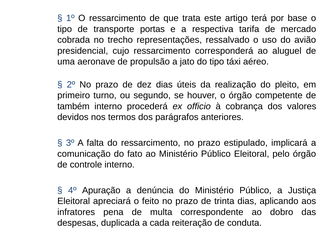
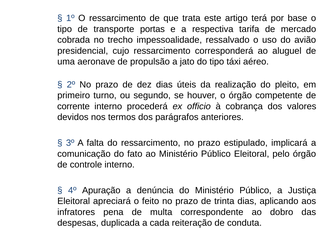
representações: representações -> impessoalidade (169, 40)
também: também -> corrente (73, 106)
